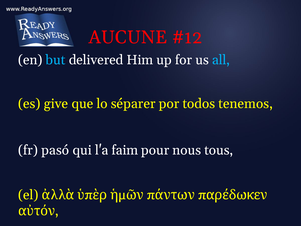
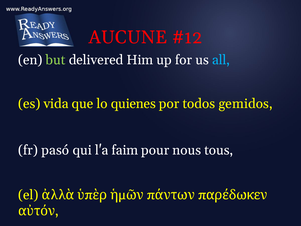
but colour: light blue -> light green (56, 60)
give: give -> vida (56, 104)
séparer: séparer -> quienes (133, 104)
tenemos: tenemos -> gemidos (246, 104)
